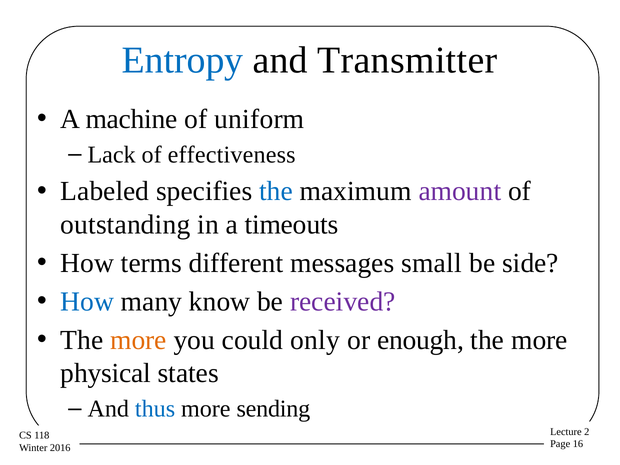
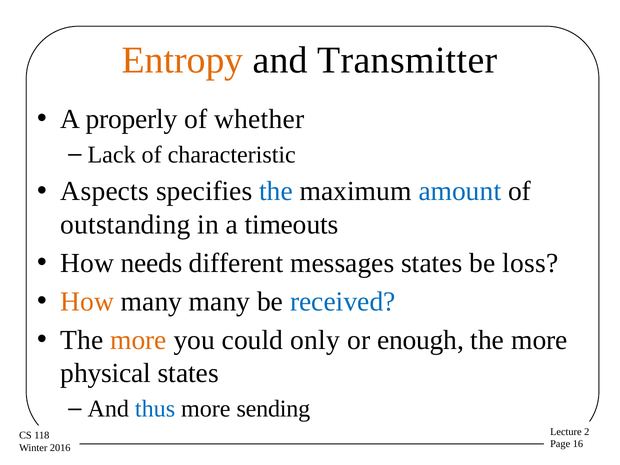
Entropy colour: blue -> orange (182, 60)
machine: machine -> properly (132, 119)
uniform: uniform -> whether (259, 119)
effectiveness: effectiveness -> characteristic (232, 155)
Labeled: Labeled -> Aspects (105, 191)
amount colour: purple -> blue (460, 191)
terms: terms -> needs (152, 263)
messages small: small -> states (432, 263)
side: side -> loss (530, 263)
How colour: blue -> orange (87, 302)
many know: know -> many (220, 302)
received colour: purple -> blue (343, 302)
